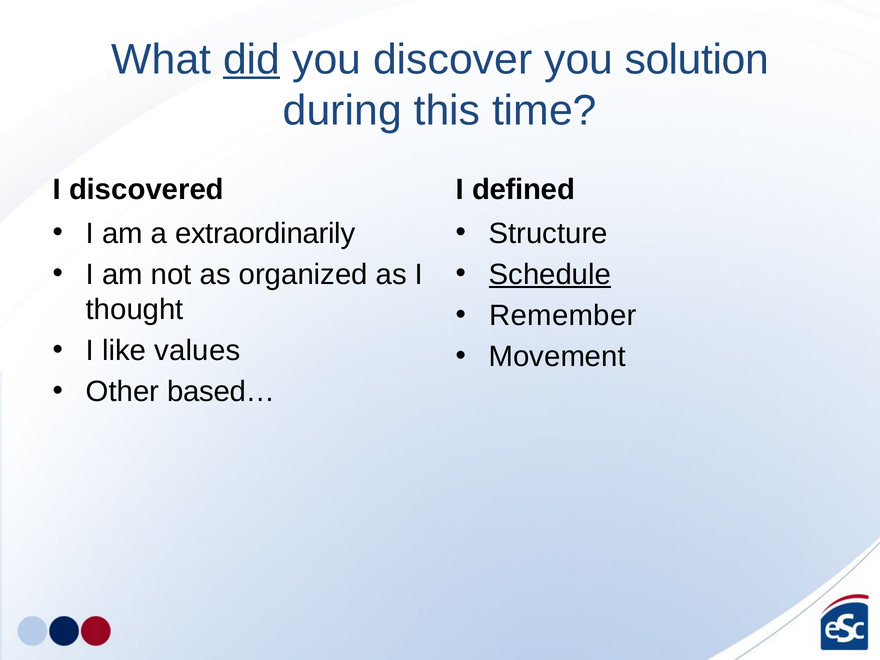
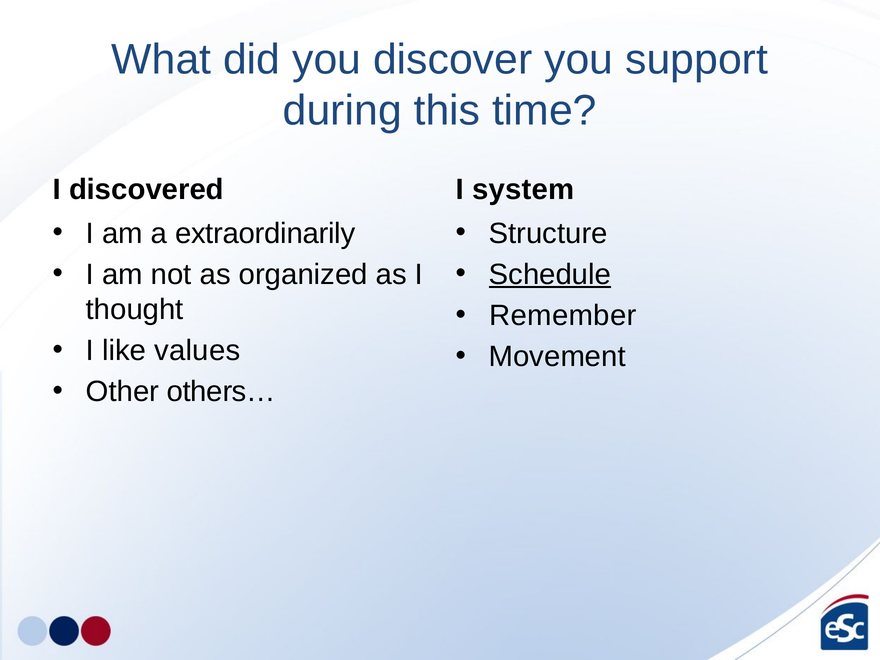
did underline: present -> none (252, 59)
solution: solution -> support (697, 59)
defined: defined -> system (523, 189)
based…: based… -> others… (221, 392)
